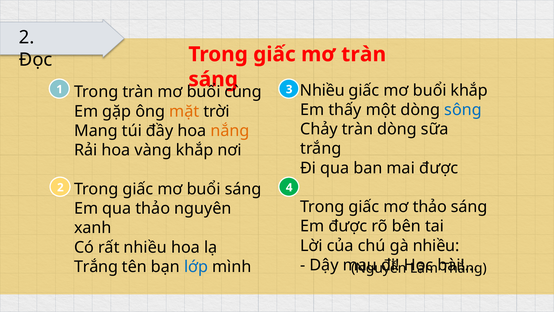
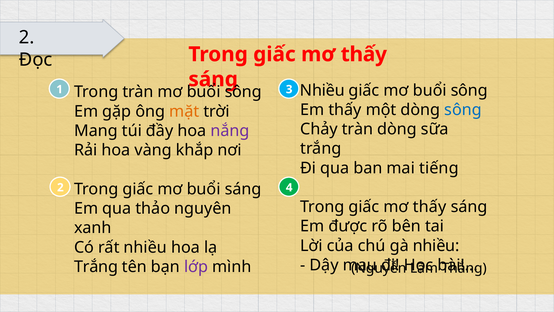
tràn: tràn -> thấy (364, 54)
giấc mơ buổi khắp: khắp -> sông (469, 90)
cùng: cùng -> sông (243, 92)
nắng colour: orange -> purple (230, 131)
mai được: được -> tiếng (439, 168)
thảo: thảo -> thấy (430, 207)
lớp colour: blue -> purple (196, 266)
